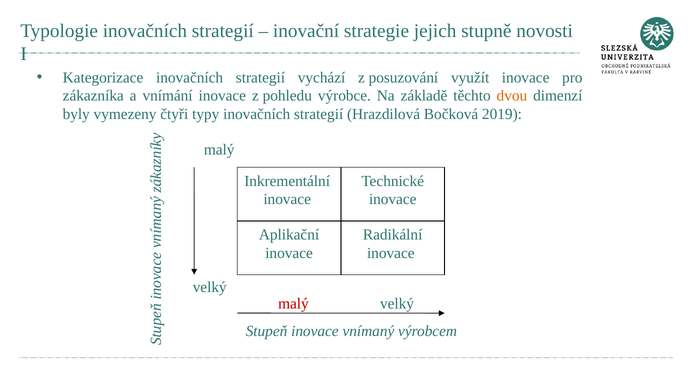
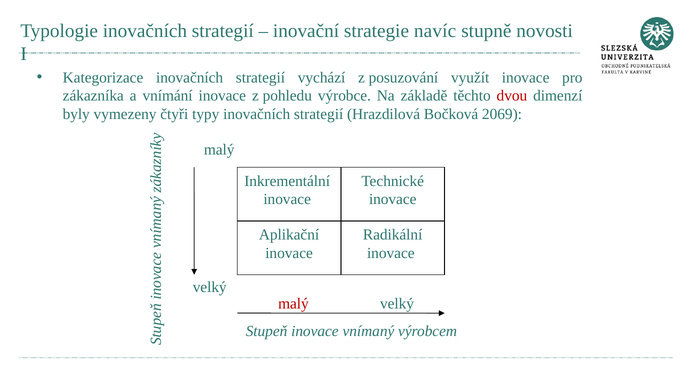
jejich: jejich -> navíc (435, 31)
dvou colour: orange -> red (512, 96)
2019: 2019 -> 2069 (502, 114)
